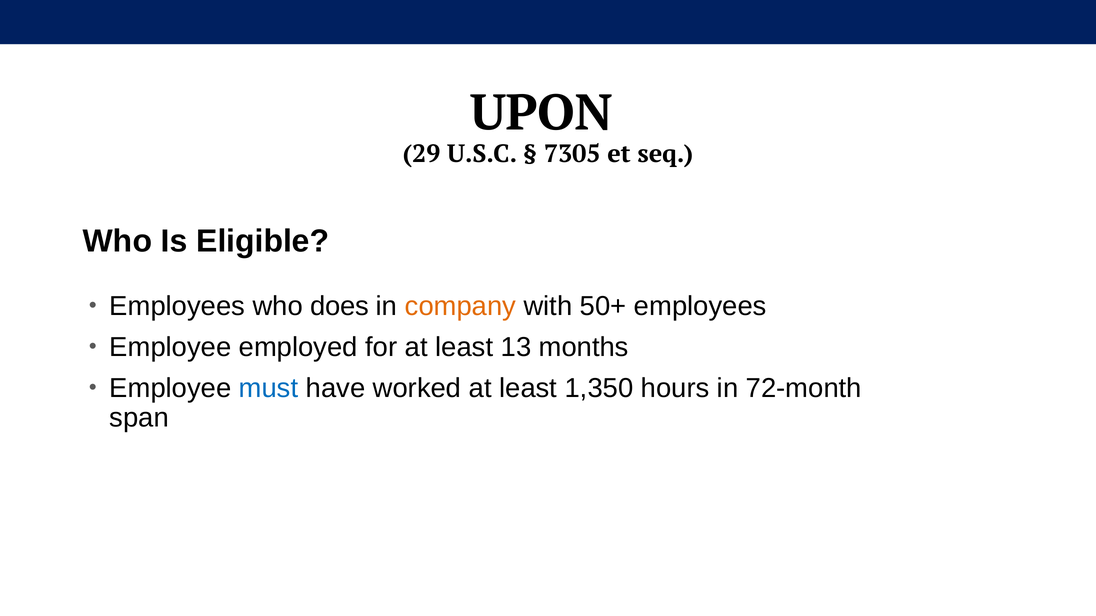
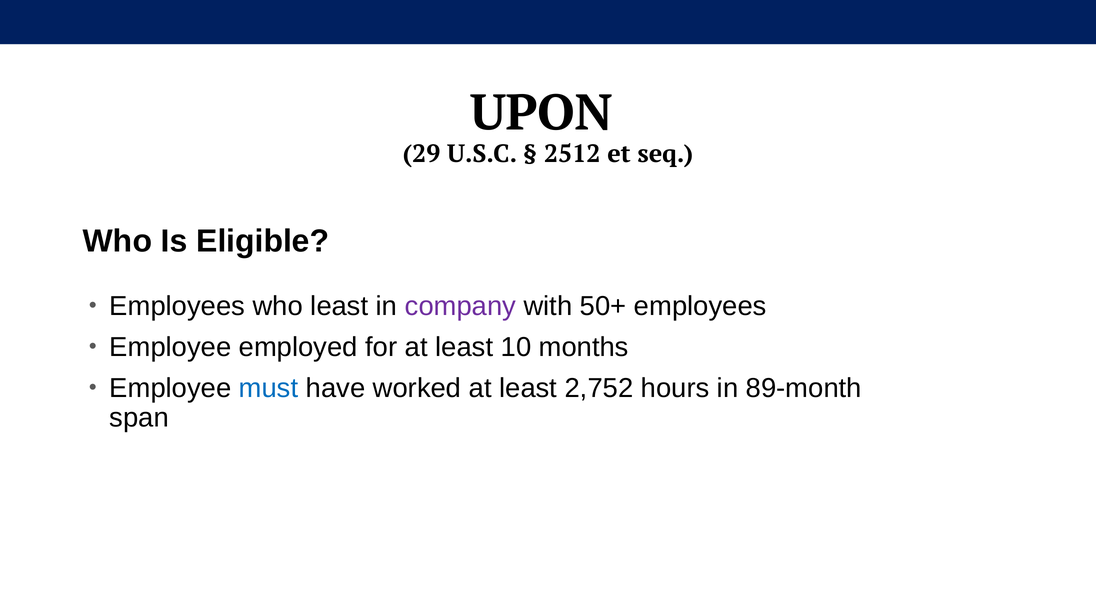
7305: 7305 -> 2512 (572, 154)
who does: does -> least (339, 307)
company colour: orange -> purple (460, 307)
13: 13 -> 10 (516, 348)
1,350: 1,350 -> 2,752 (599, 389)
72-month: 72-month -> 89-month (804, 389)
